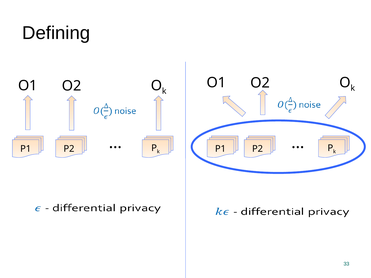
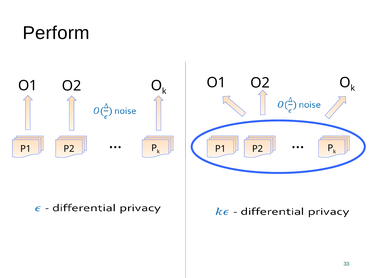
Defining: Defining -> Perform (56, 33)
